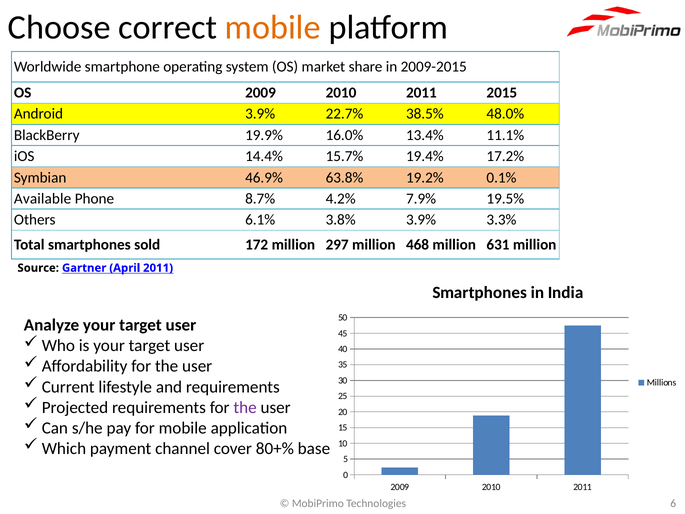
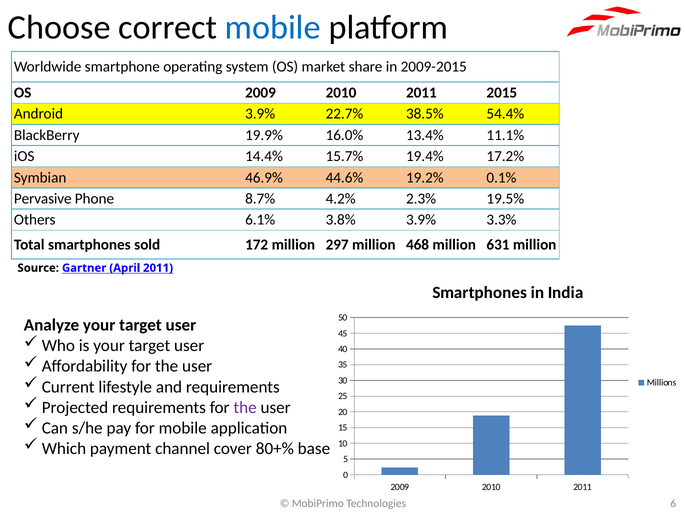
mobile colour: orange -> blue (273, 27)
48.0%: 48.0% -> 54.4% (505, 114)
63.8%: 63.8% -> 44.6% (344, 177)
Available: Available -> Pervasive (43, 199)
7.9%: 7.9% -> 2.3% (421, 199)
